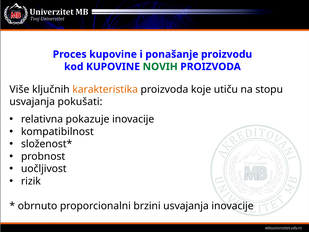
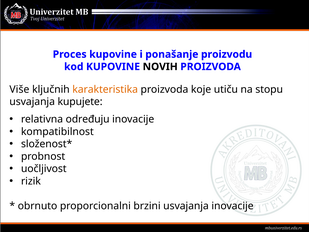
NOVIH colour: green -> black (160, 67)
pokušati: pokušati -> kupujete (80, 102)
pokazuje: pokazuje -> određuju (88, 119)
